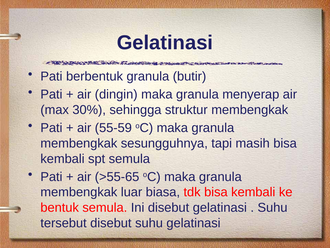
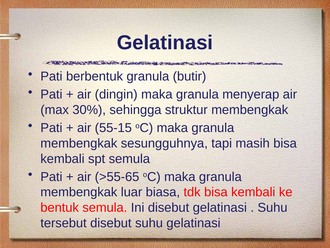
55-59: 55-59 -> 55-15 (113, 128)
